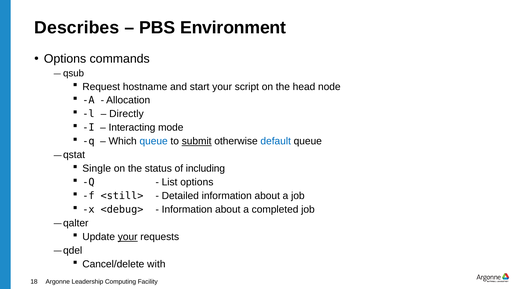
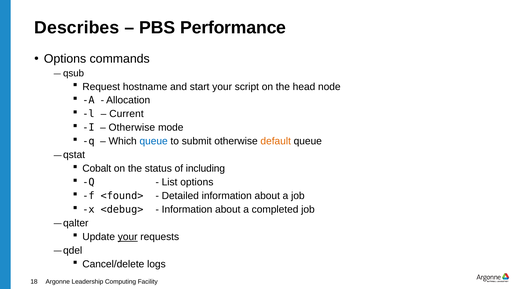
Environment: Environment -> Performance (233, 28)
Directly: Directly -> Current (126, 114)
Interacting: Interacting -> Otherwise (132, 127)
submit underline: present -> none (197, 141)
default colour: blue -> orange (276, 141)
Single: Single -> Cobalt (97, 168)
<still>: <still> -> <found> (122, 196)
with: with -> logs (156, 264)
